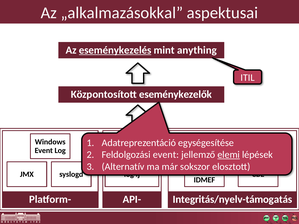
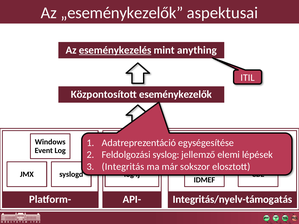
„alkalmazásokkal: „alkalmazásokkal -> „eseménykezelők (122, 13)
event: event -> syslog (166, 155)
elemi underline: present -> none (229, 155)
Alternatív: Alternatív -> Integritás (123, 167)
